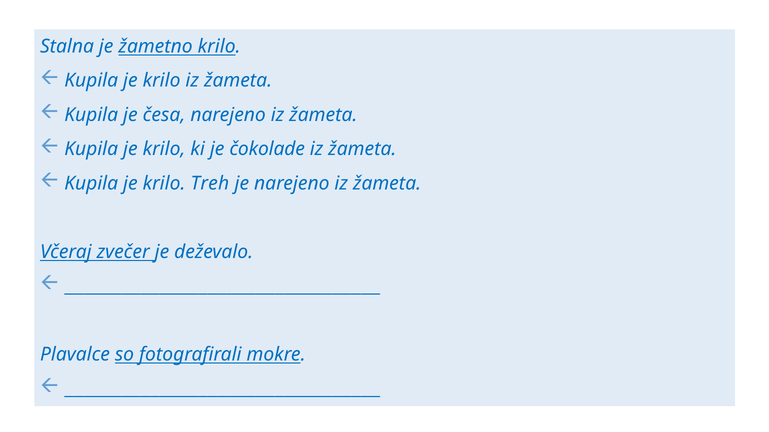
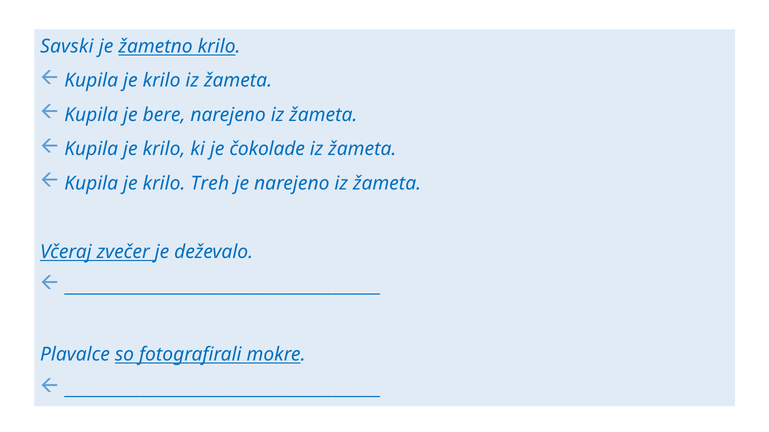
Stalna: Stalna -> Savski (67, 46)
česa: česa -> bere (164, 115)
